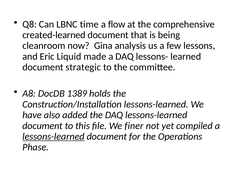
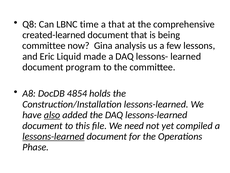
a flow: flow -> that (117, 24)
cleanroom: cleanroom -> committee (44, 46)
strategic: strategic -> program (83, 67)
1389: 1389 -> 4854 (77, 93)
also underline: none -> present (52, 115)
finer: finer -> need (134, 125)
